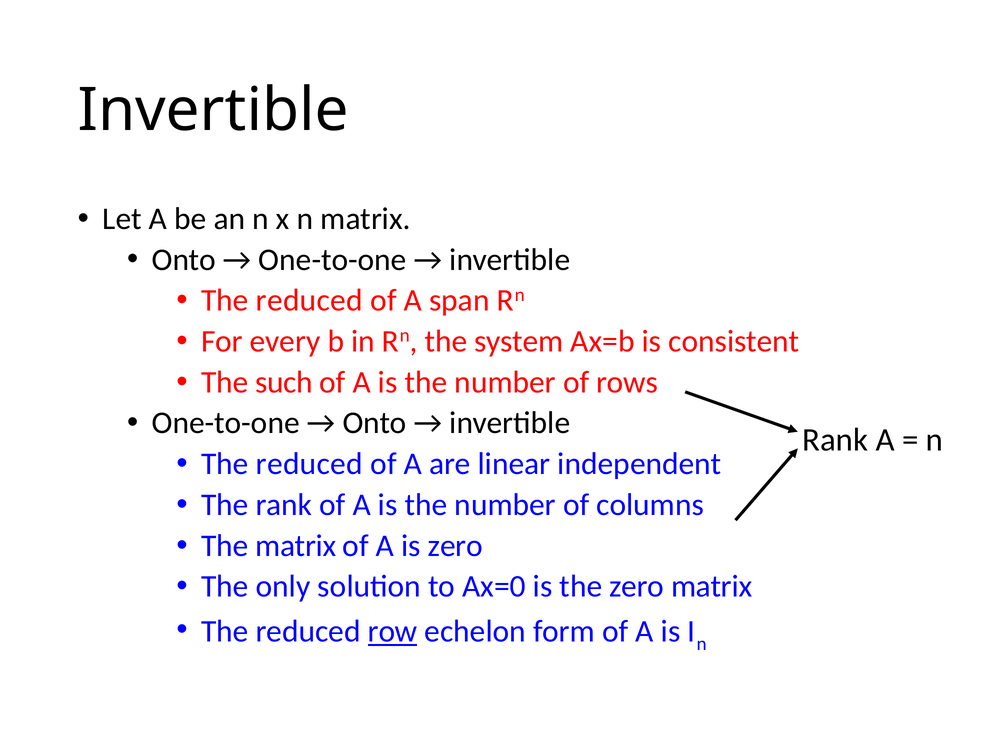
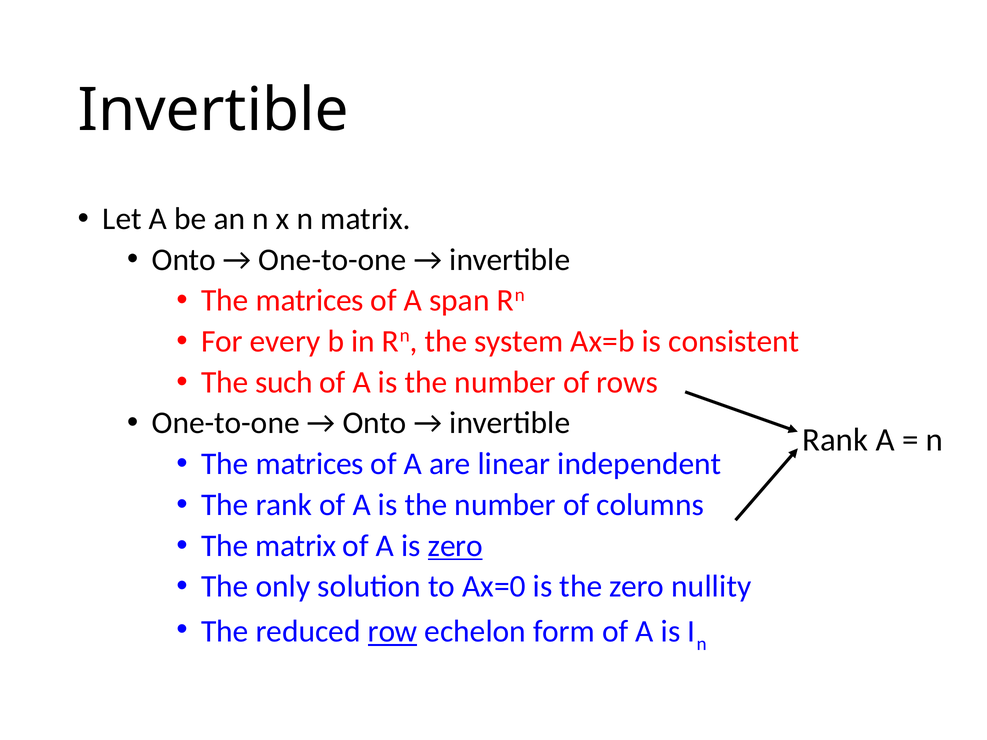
reduced: reduced -> matrices (310, 301)
reduced: reduced -> matrices (310, 464)
zero underline: none -> present (455, 546)
zero matrix: matrix -> nullity (711, 587)
